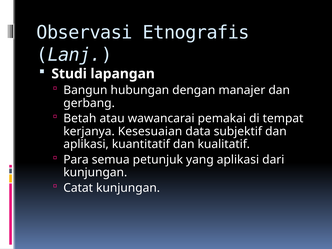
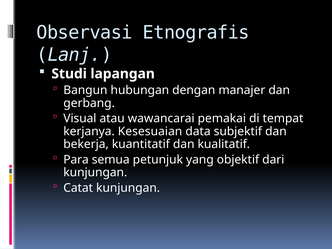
Betah: Betah -> Visual (80, 118)
aplikasi: aplikasi -> bekerja (86, 144)
yang aplikasi: aplikasi -> objektif (238, 160)
